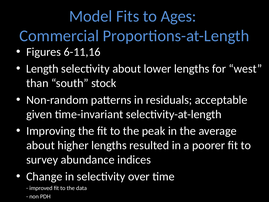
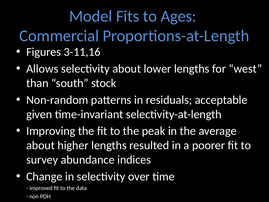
6-11,16: 6-11,16 -> 3-11,16 (82, 52)
Length: Length -> Allows (42, 69)
